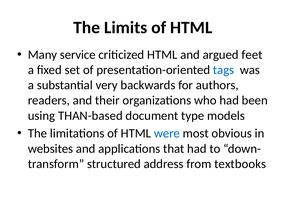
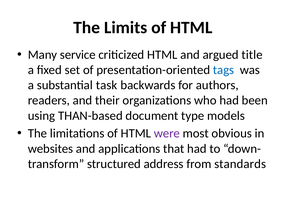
feet: feet -> title (252, 55)
very: very -> task (107, 85)
were colour: blue -> purple (167, 134)
textbooks: textbooks -> standards (240, 164)
